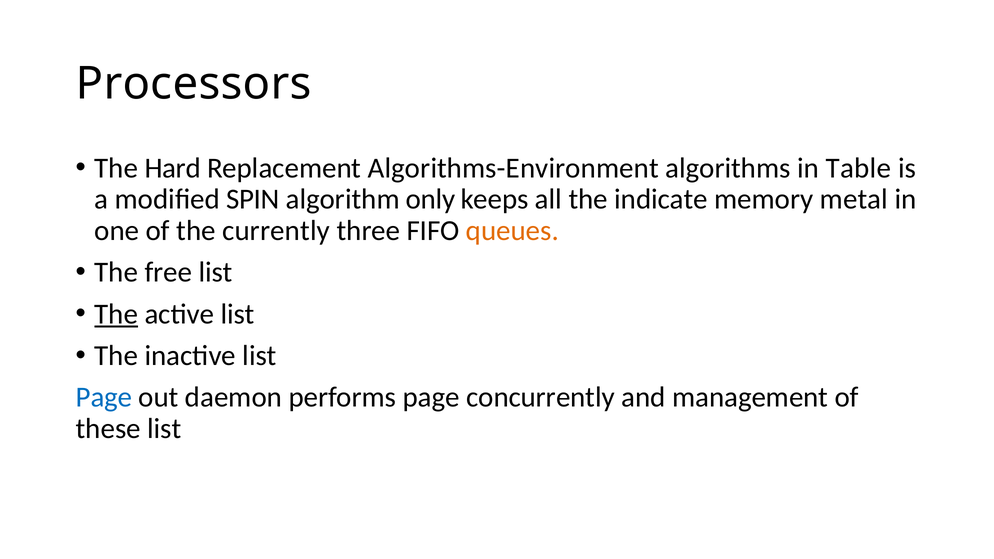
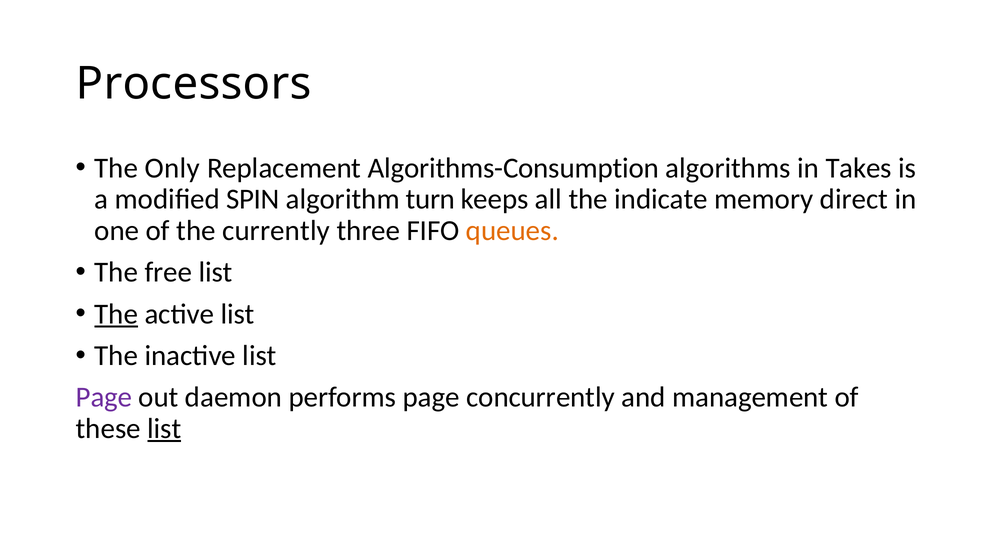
Hard: Hard -> Only (172, 168)
Algorithms-Environment: Algorithms-Environment -> Algorithms-Consumption (513, 168)
Table: Table -> Takes (859, 168)
only: only -> turn (430, 199)
metal: metal -> direct (854, 199)
Page colour: blue -> purple (104, 397)
list underline: none -> present (164, 429)
